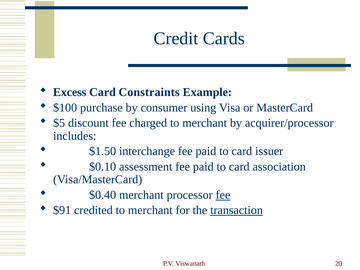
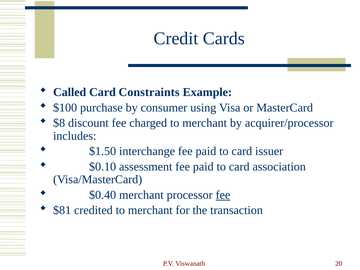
Excess: Excess -> Called (70, 92)
$5: $5 -> $8 (59, 123)
$91: $91 -> $81 (62, 210)
transaction underline: present -> none (237, 210)
